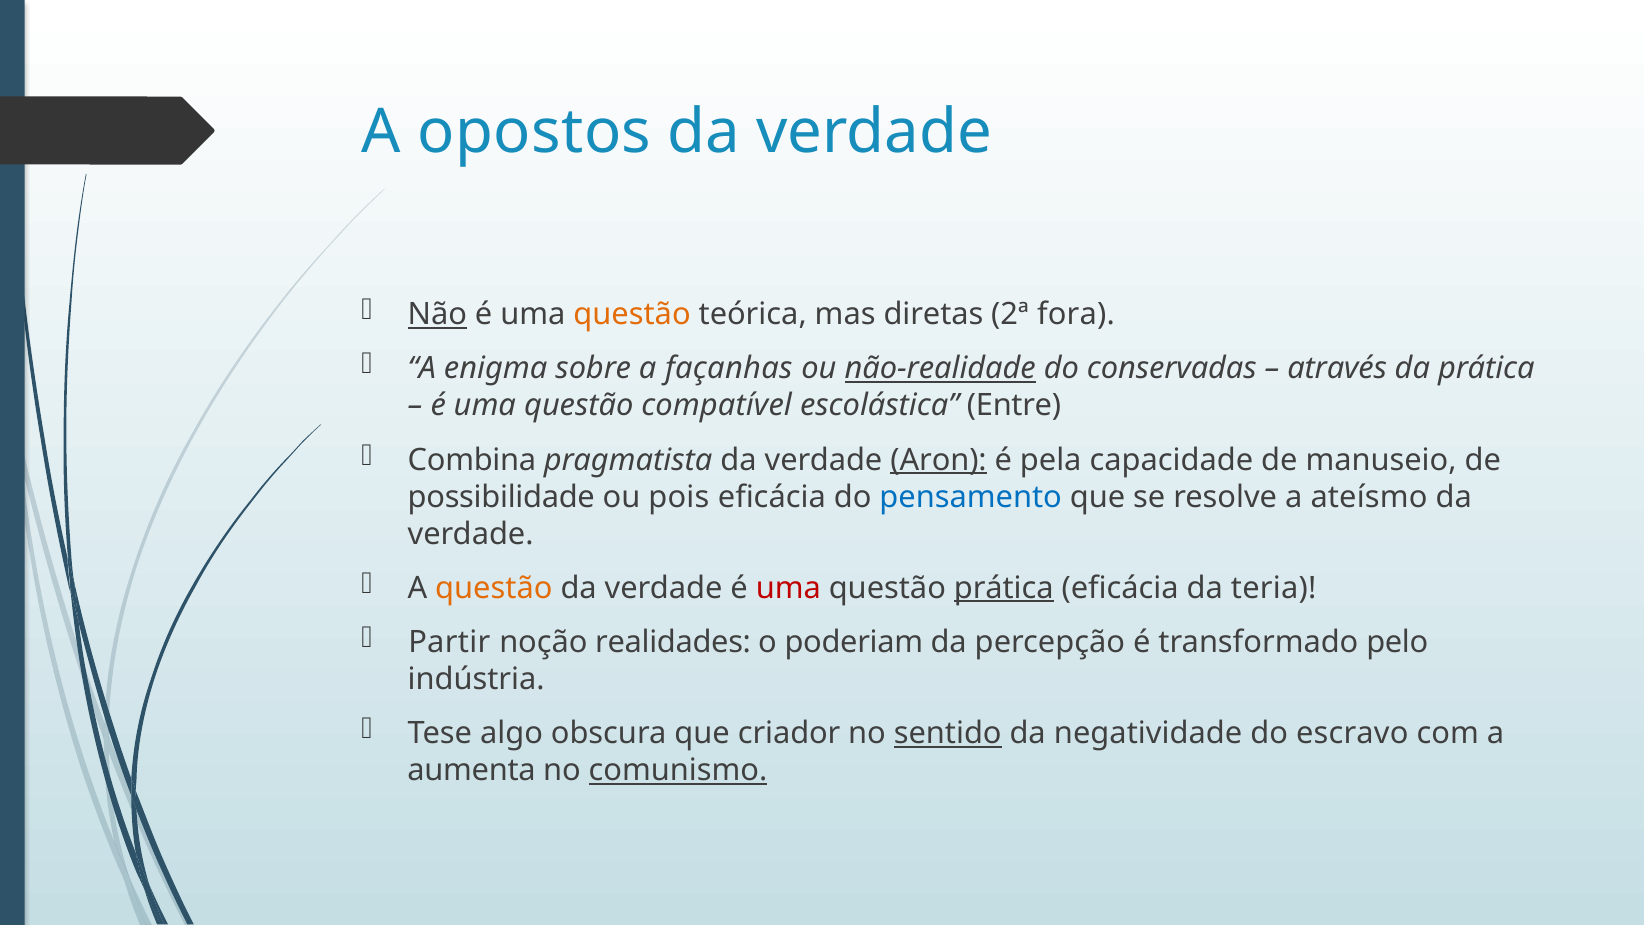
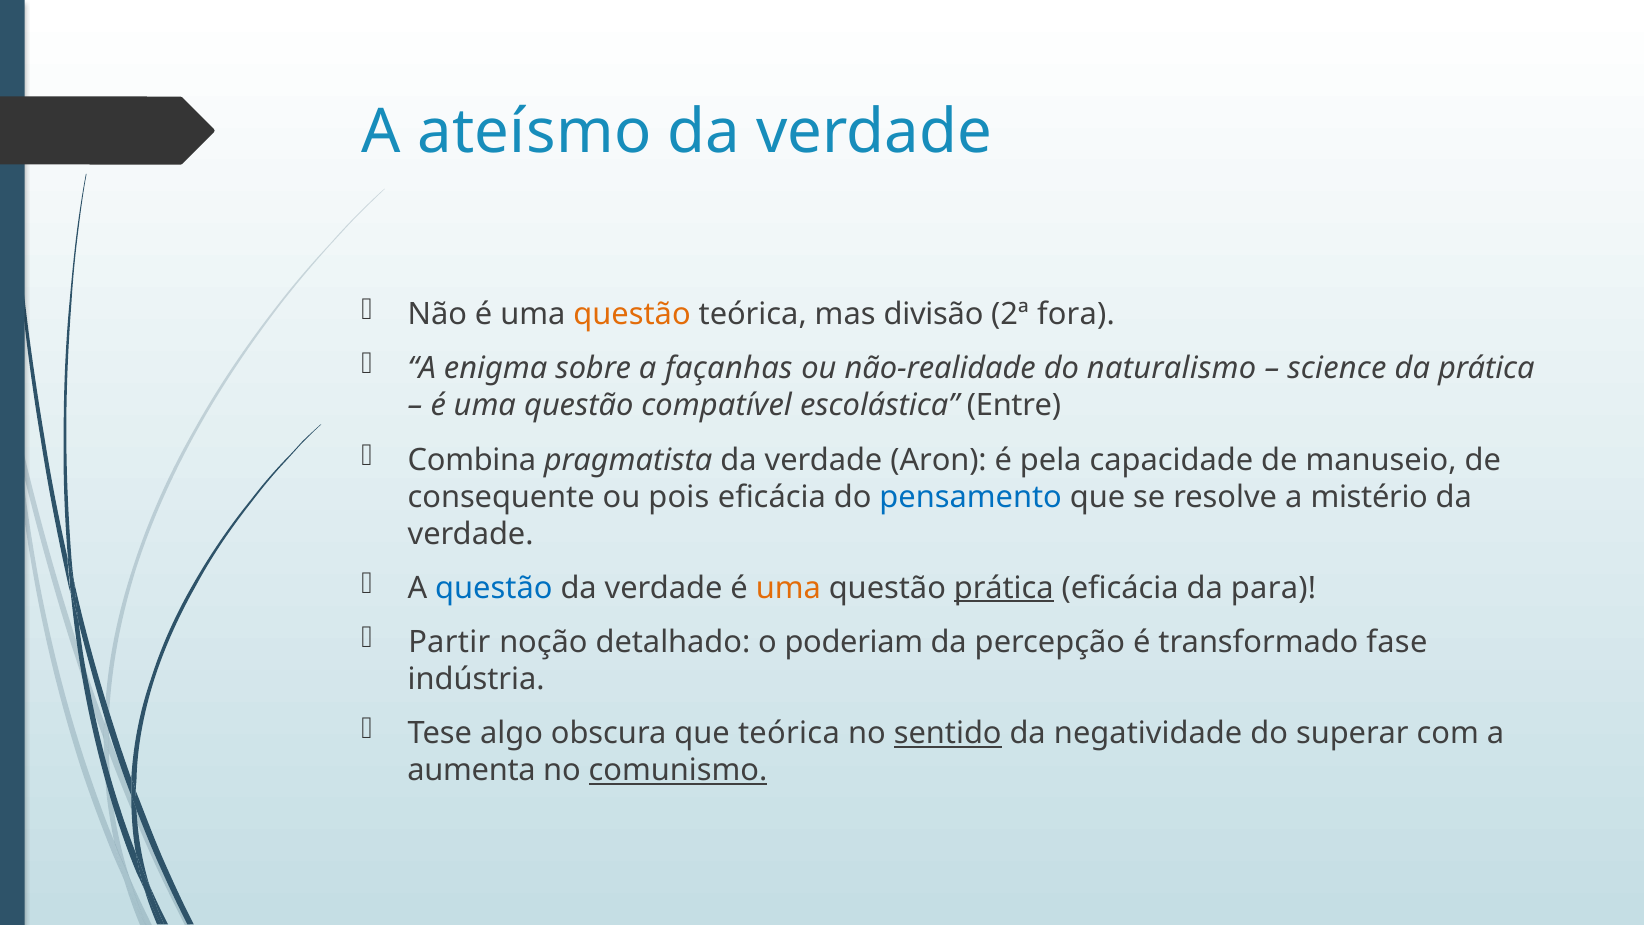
opostos: opostos -> ateísmo (534, 132)
Não underline: present -> none (437, 315)
diretas: diretas -> divisão (934, 315)
não-realidade underline: present -> none (940, 369)
conservadas: conservadas -> naturalismo (1172, 369)
através: através -> science (1337, 369)
Aron underline: present -> none (939, 460)
possibilidade: possibilidade -> consequente (501, 497)
ateísmo: ateísmo -> mistério (1369, 497)
questão colour: orange -> blue (494, 588)
uma colour: red -> orange (788, 588)
teria: teria -> para (1274, 588)
realidades: realidades -> detalhado (673, 642)
pelo: pelo -> fase (1397, 642)
que criador: criador -> teórica (789, 733)
escravo: escravo -> superar (1352, 733)
